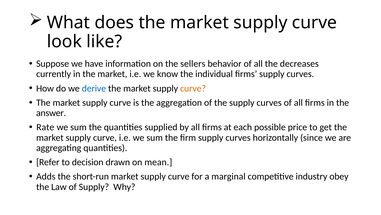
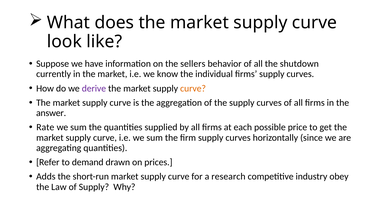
decreases: decreases -> shutdown (299, 64)
derive colour: blue -> purple (94, 88)
decision: decision -> demand (88, 162)
mean: mean -> prices (158, 162)
marginal: marginal -> research (228, 176)
